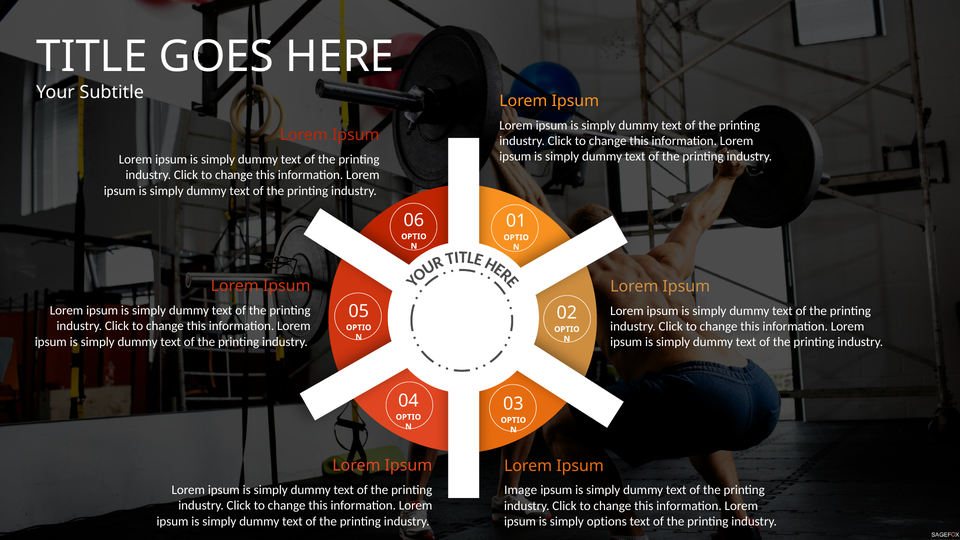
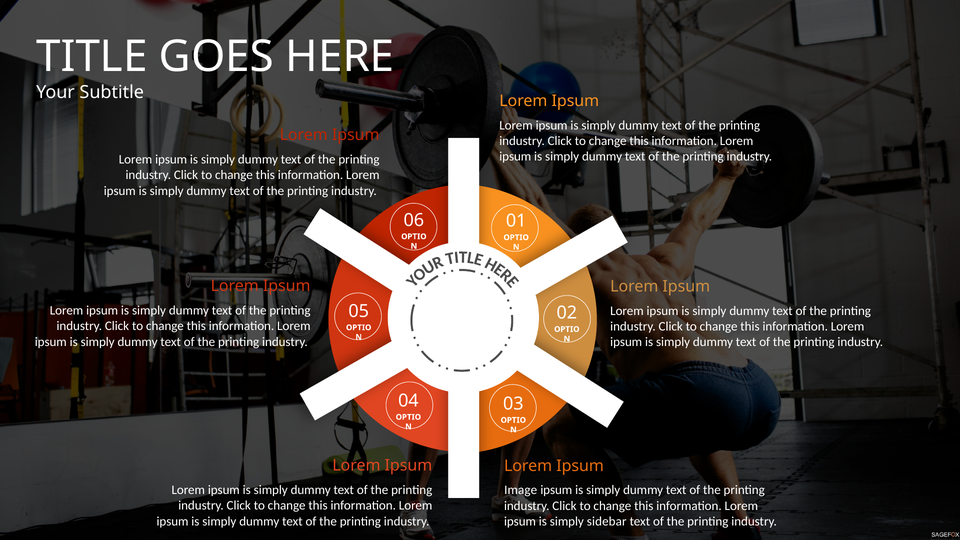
options: options -> sidebar (607, 521)
